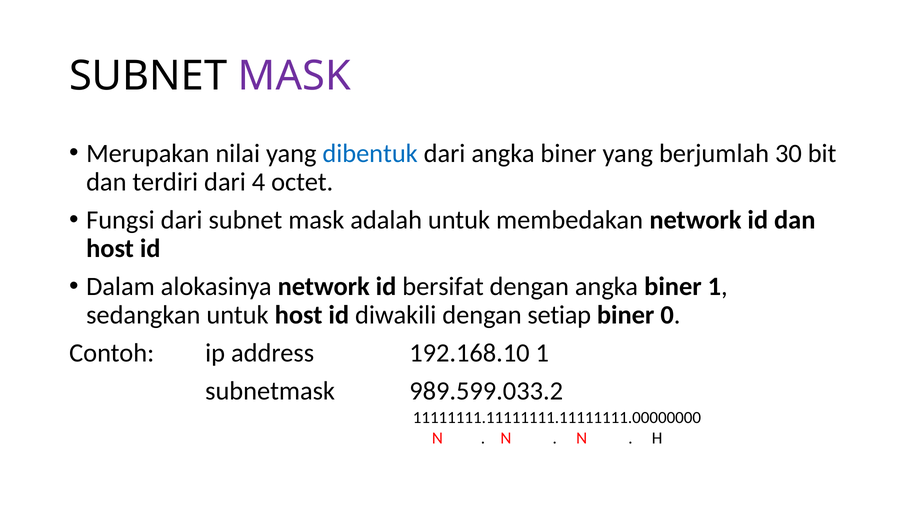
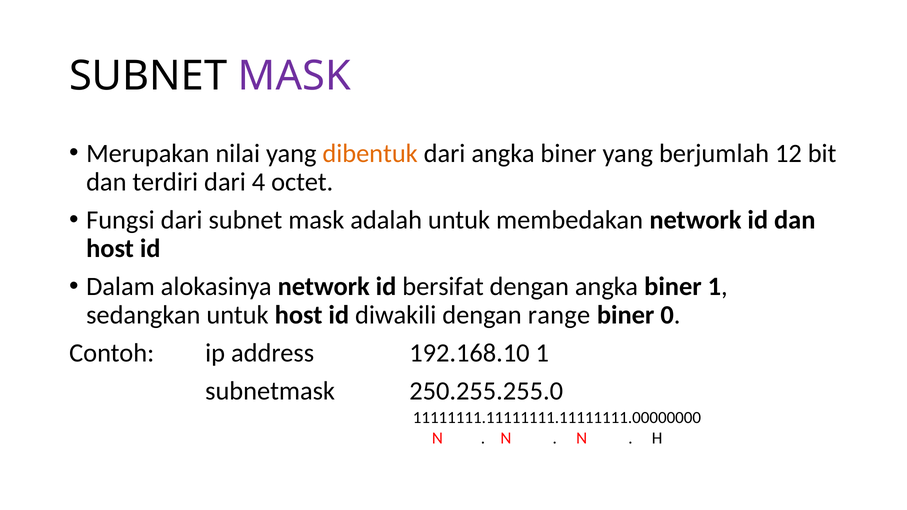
dibentuk colour: blue -> orange (370, 153)
30: 30 -> 12 (788, 153)
setiap: setiap -> range (559, 315)
989.599.033.2: 989.599.033.2 -> 250.255.255.0 (486, 391)
